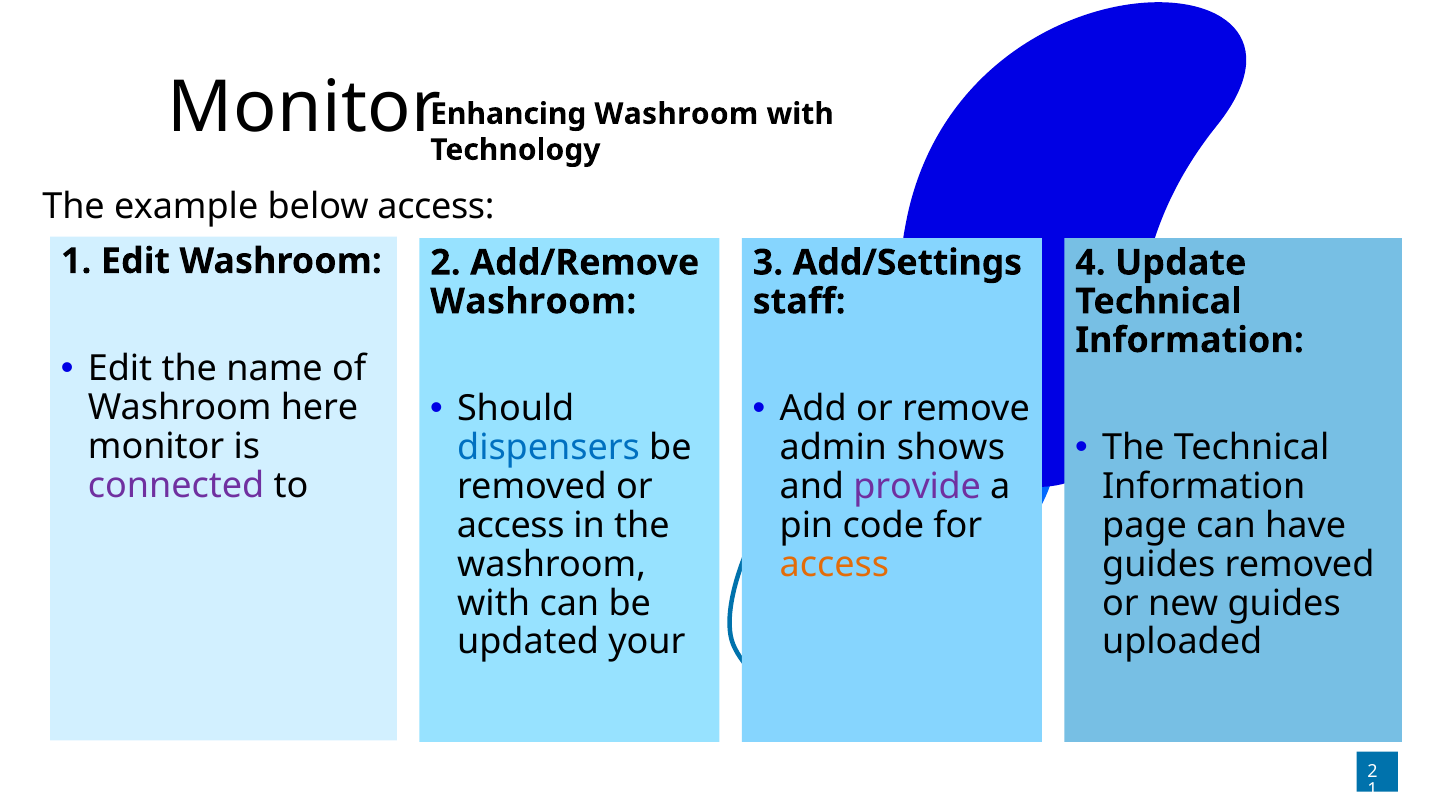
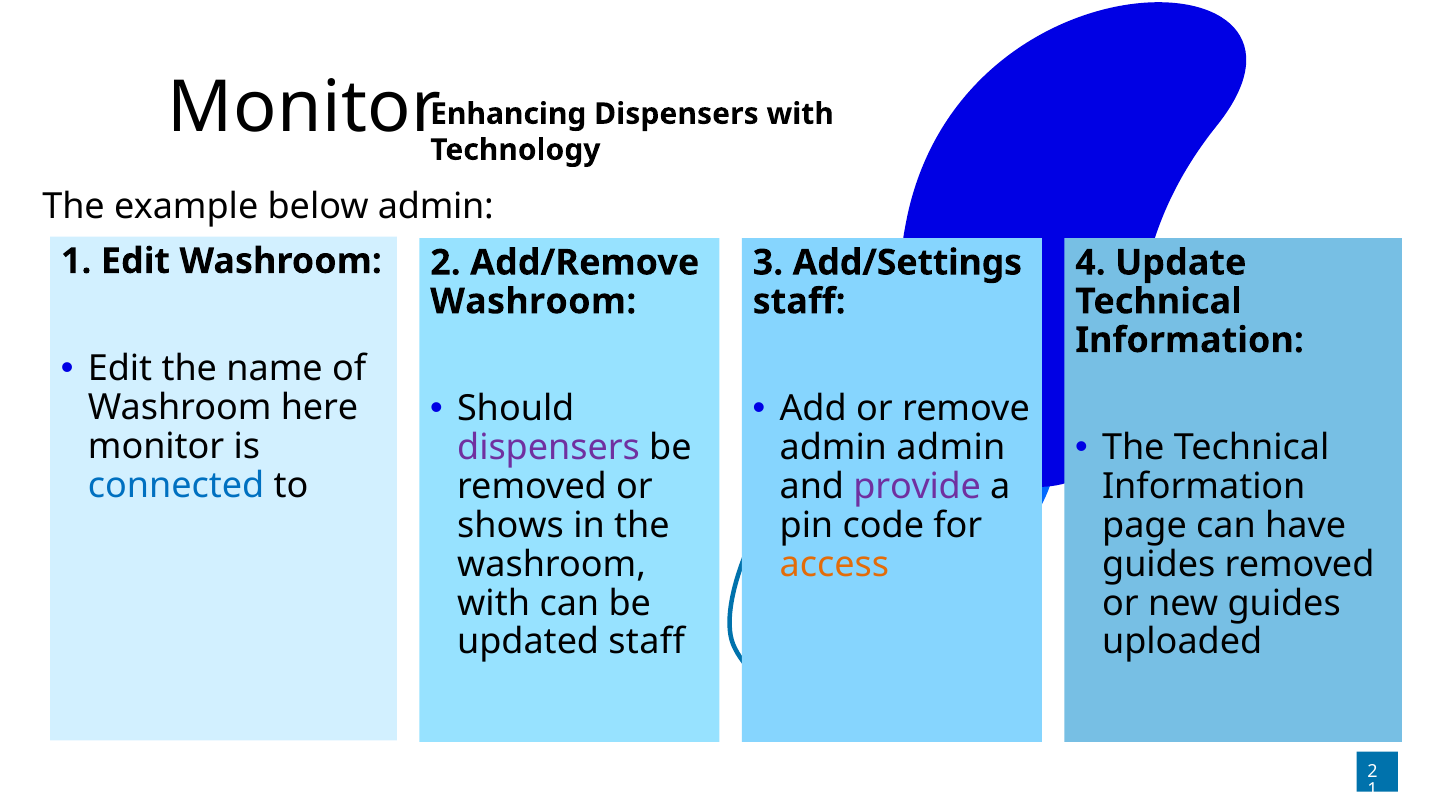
Enhancing Washroom: Washroom -> Dispensers (676, 114)
below access: access -> admin (436, 207)
dispensers colour: blue -> purple (549, 448)
admin shows: shows -> admin (951, 448)
connected colour: purple -> blue (176, 485)
access: access -> shows (511, 526)
updated your: your -> staff (647, 642)
